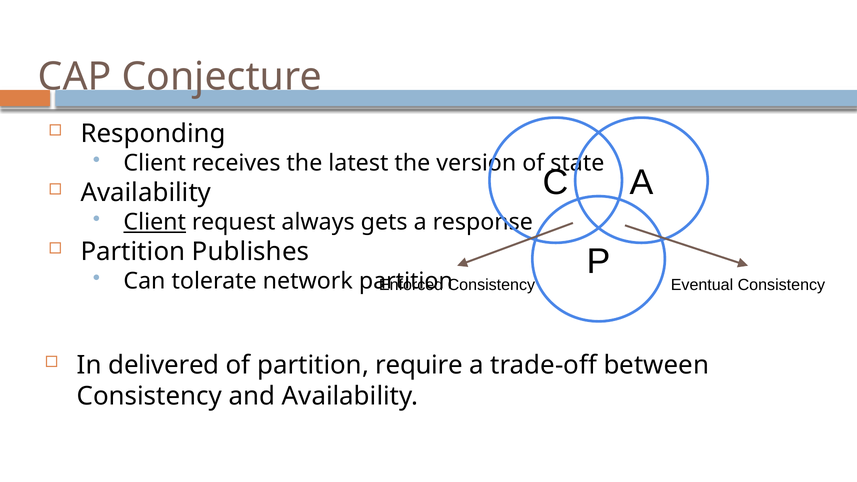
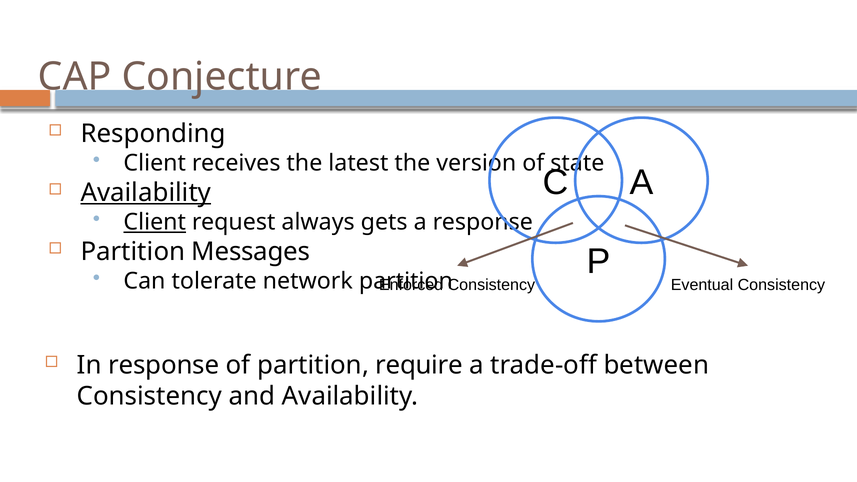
Availability underline: none -> present (146, 193)
Publishes: Publishes -> Messages (251, 252)
In delivered: delivered -> response (164, 365)
